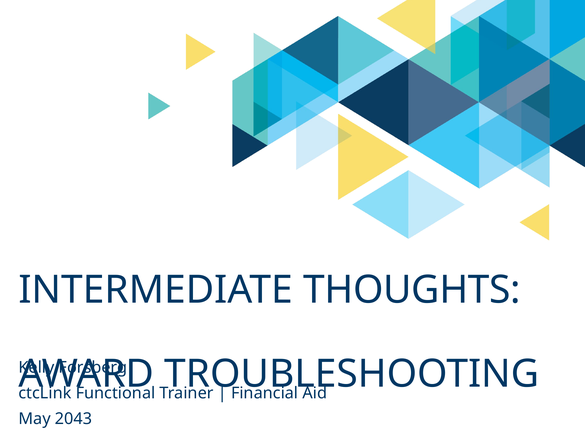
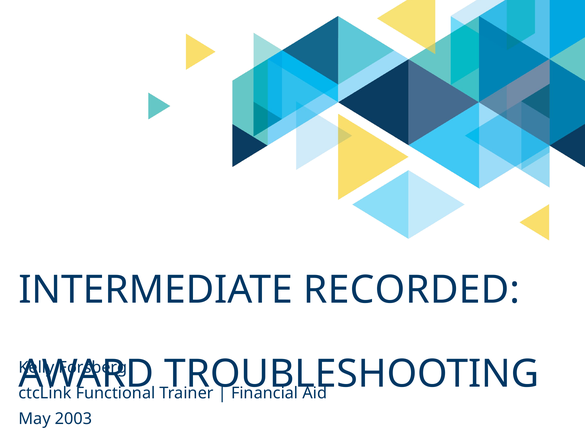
THOUGHTS: THOUGHTS -> RECORDED (412, 290)
2043: 2043 -> 2003 (73, 419)
